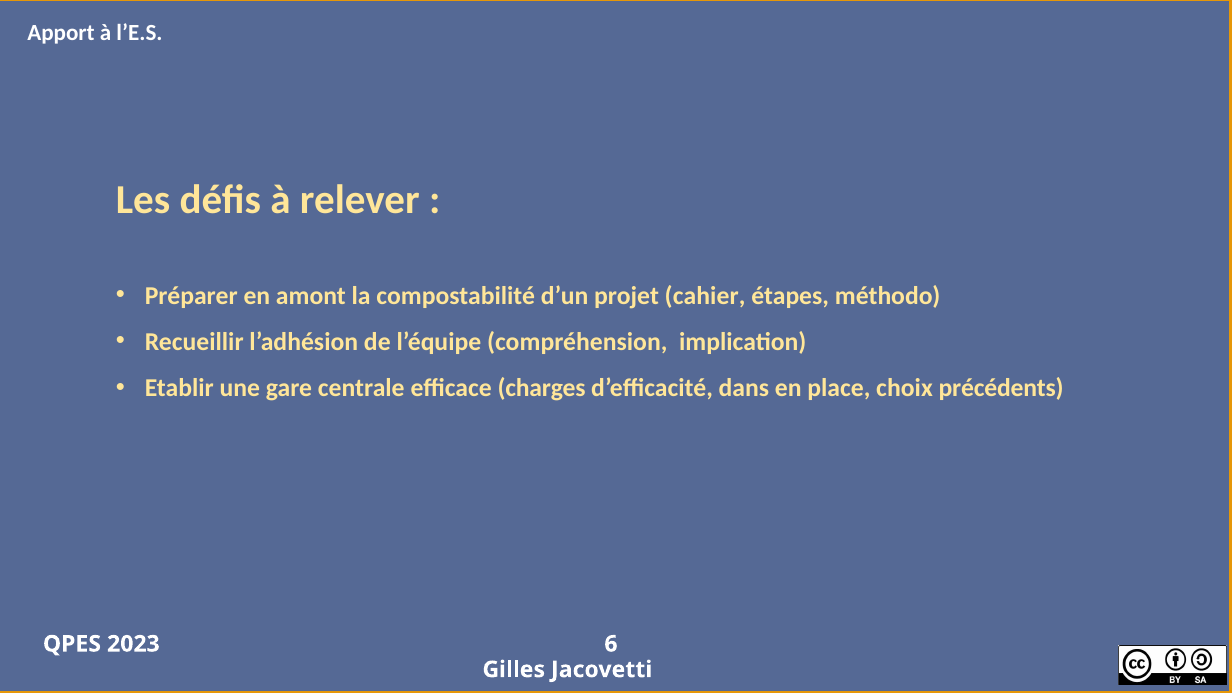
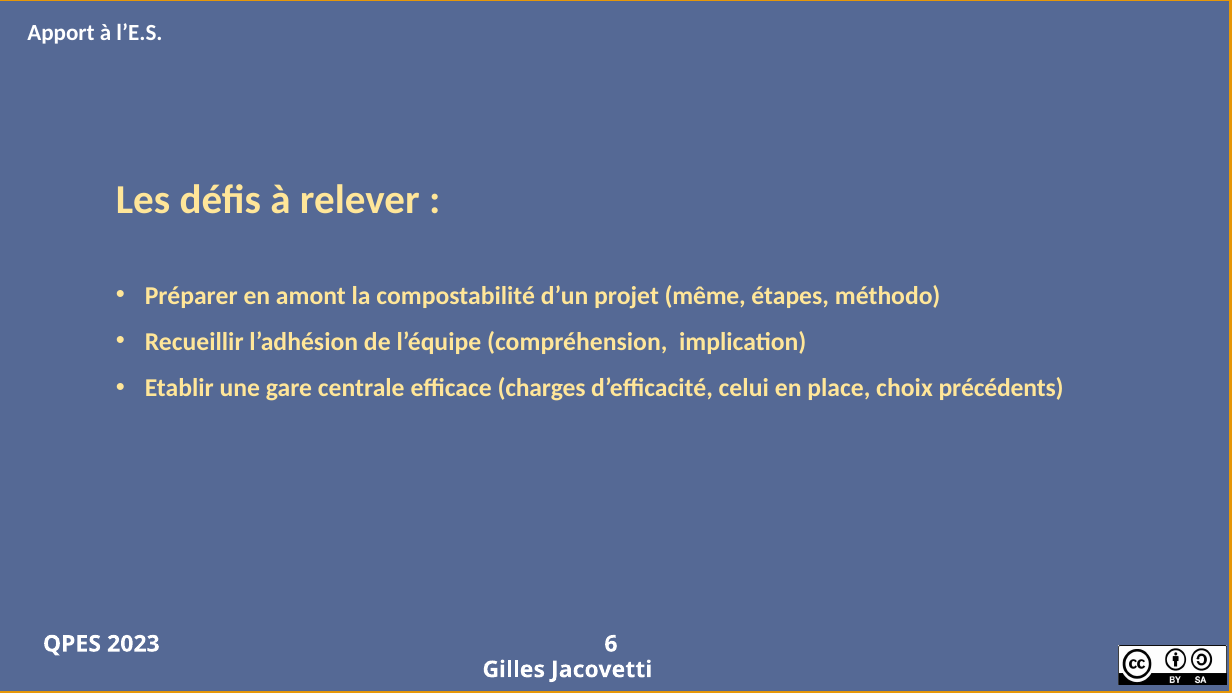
cahier: cahier -> même (705, 296)
dans: dans -> celui (744, 388)
